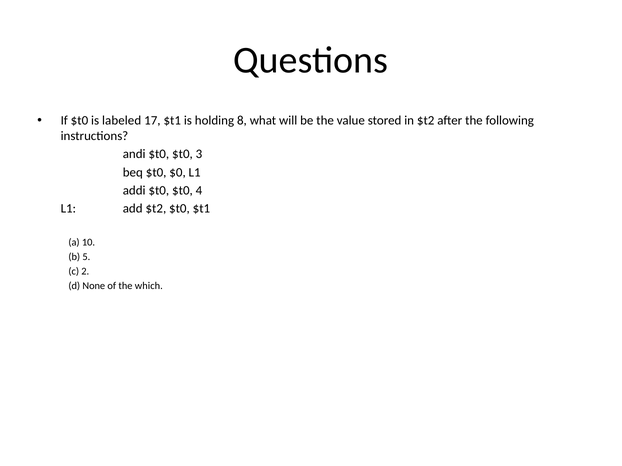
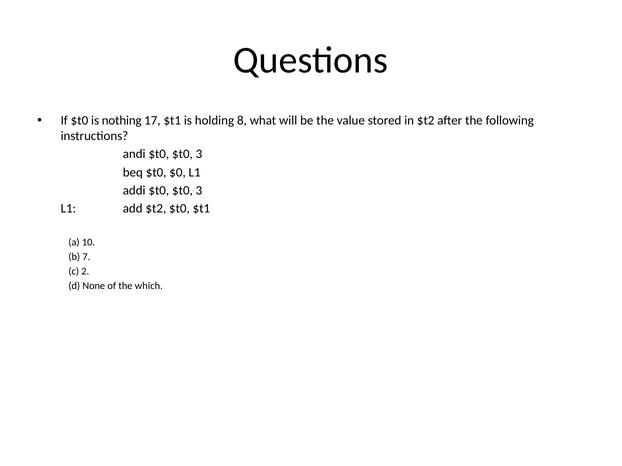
labeled: labeled -> nothing (122, 121)
addi $t0 $t0 4: 4 -> 3 (199, 191)
5: 5 -> 7 (86, 257)
